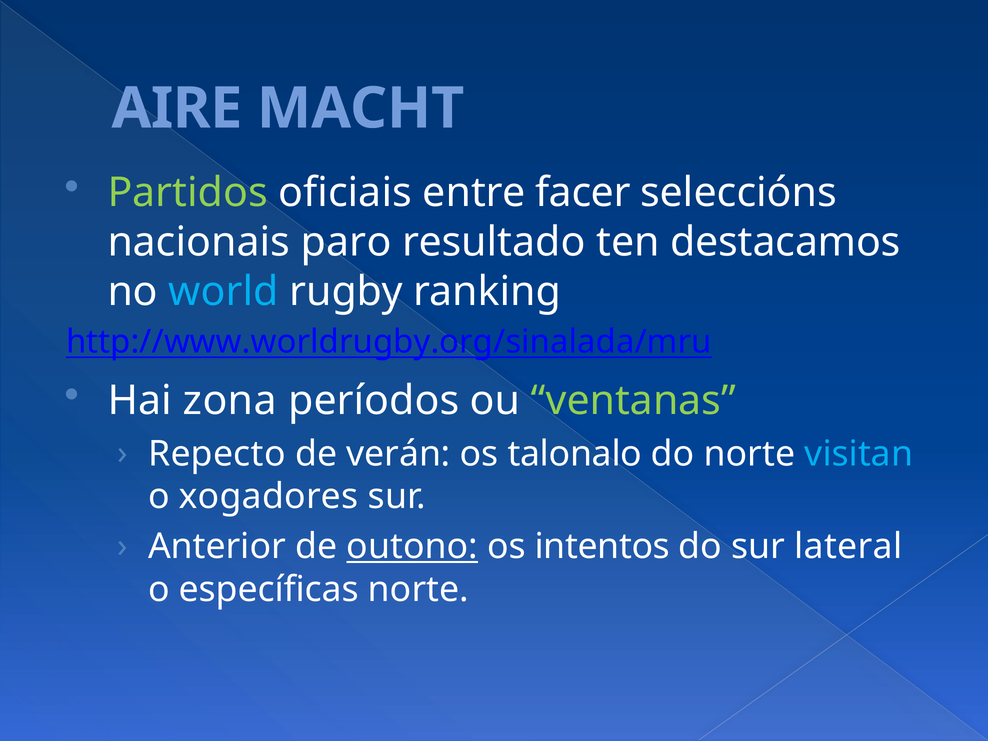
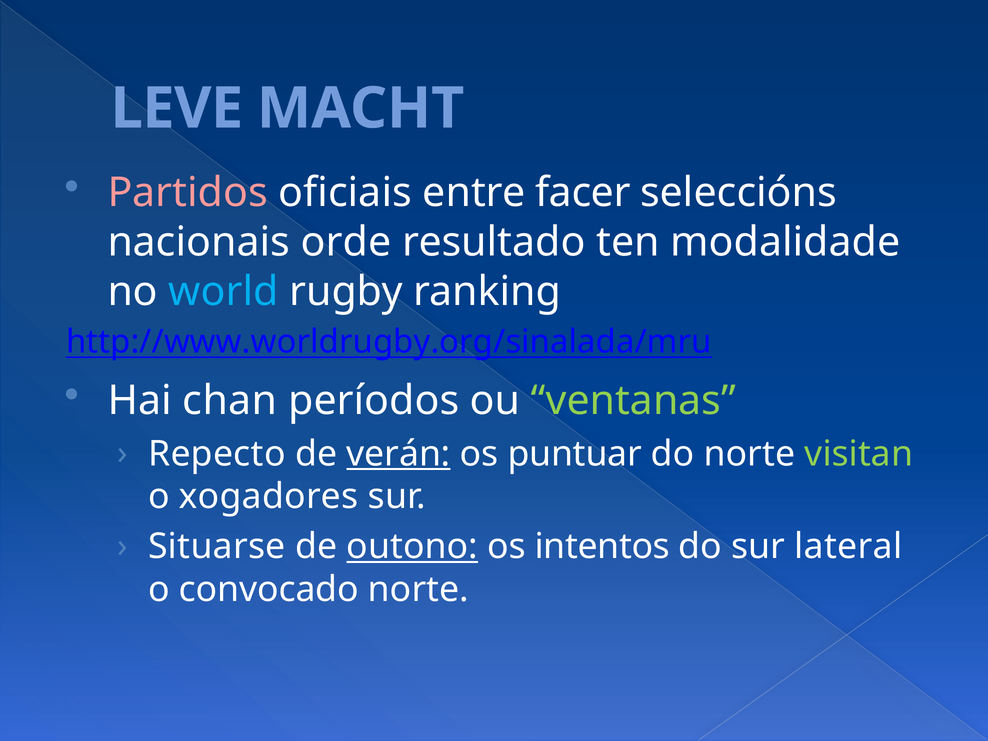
AIRE: AIRE -> LEVE (177, 108)
Partidos colour: light green -> pink (188, 193)
paro: paro -> orde (346, 242)
destacamos: destacamos -> modalidade (785, 242)
zona: zona -> chan (230, 401)
verán underline: none -> present (398, 454)
talonalo: talonalo -> puntuar (575, 454)
visitan colour: light blue -> light green (859, 454)
Anterior: Anterior -> Situarse (217, 547)
específicas: específicas -> convocado (269, 590)
